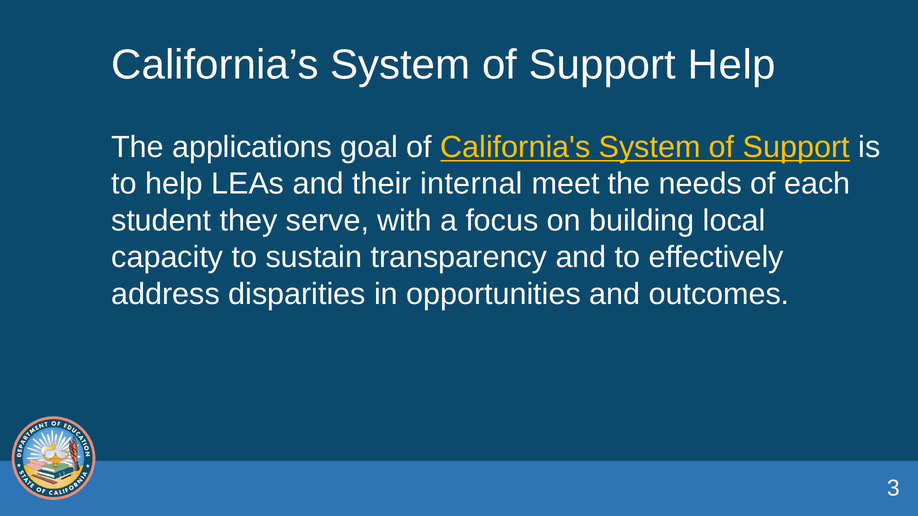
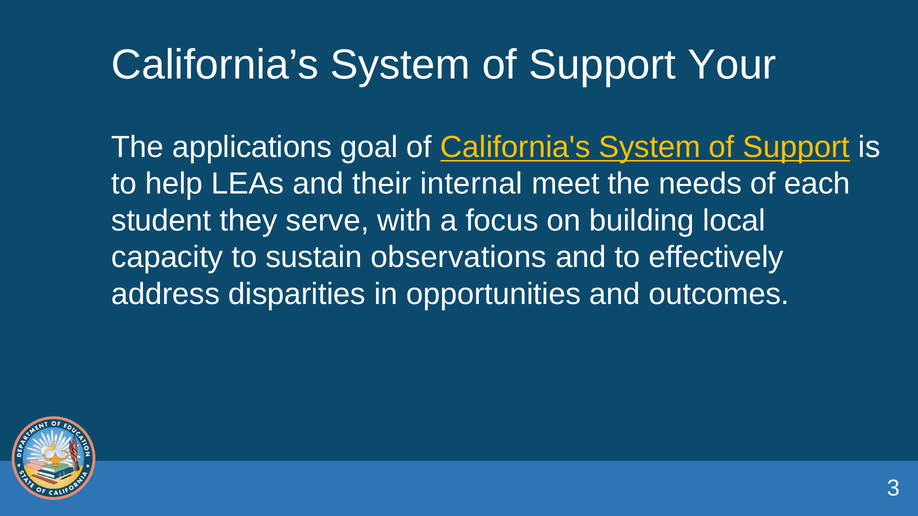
Support Help: Help -> Your (732, 65)
transparency: transparency -> observations (459, 257)
